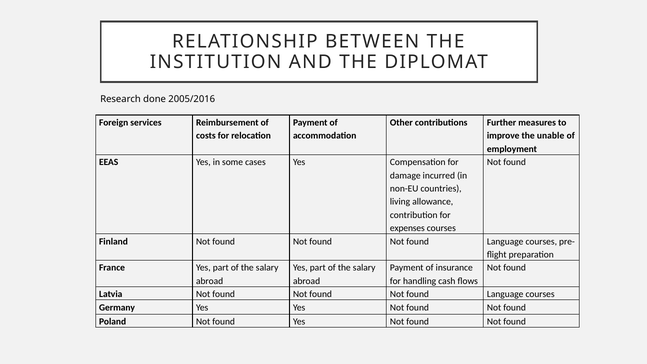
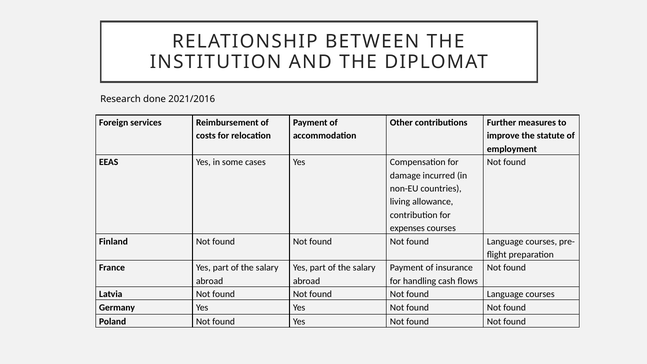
2005/2016: 2005/2016 -> 2021/2016 (192, 99)
unable: unable -> statute (551, 136)
